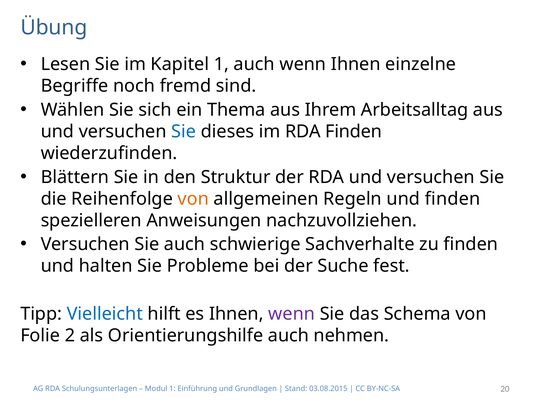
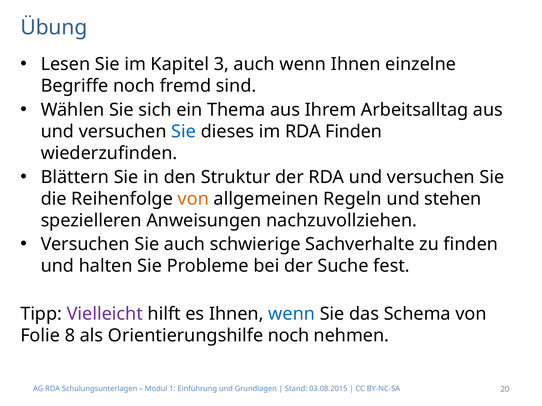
Kapitel 1: 1 -> 3 (221, 64)
und finden: finden -> stehen (453, 199)
Vielleicht colour: blue -> purple (105, 314)
wenn colour: purple -> blue (292, 314)
2: 2 -> 8 (70, 336)
Orientierungshilfe auch: auch -> noch (289, 336)
